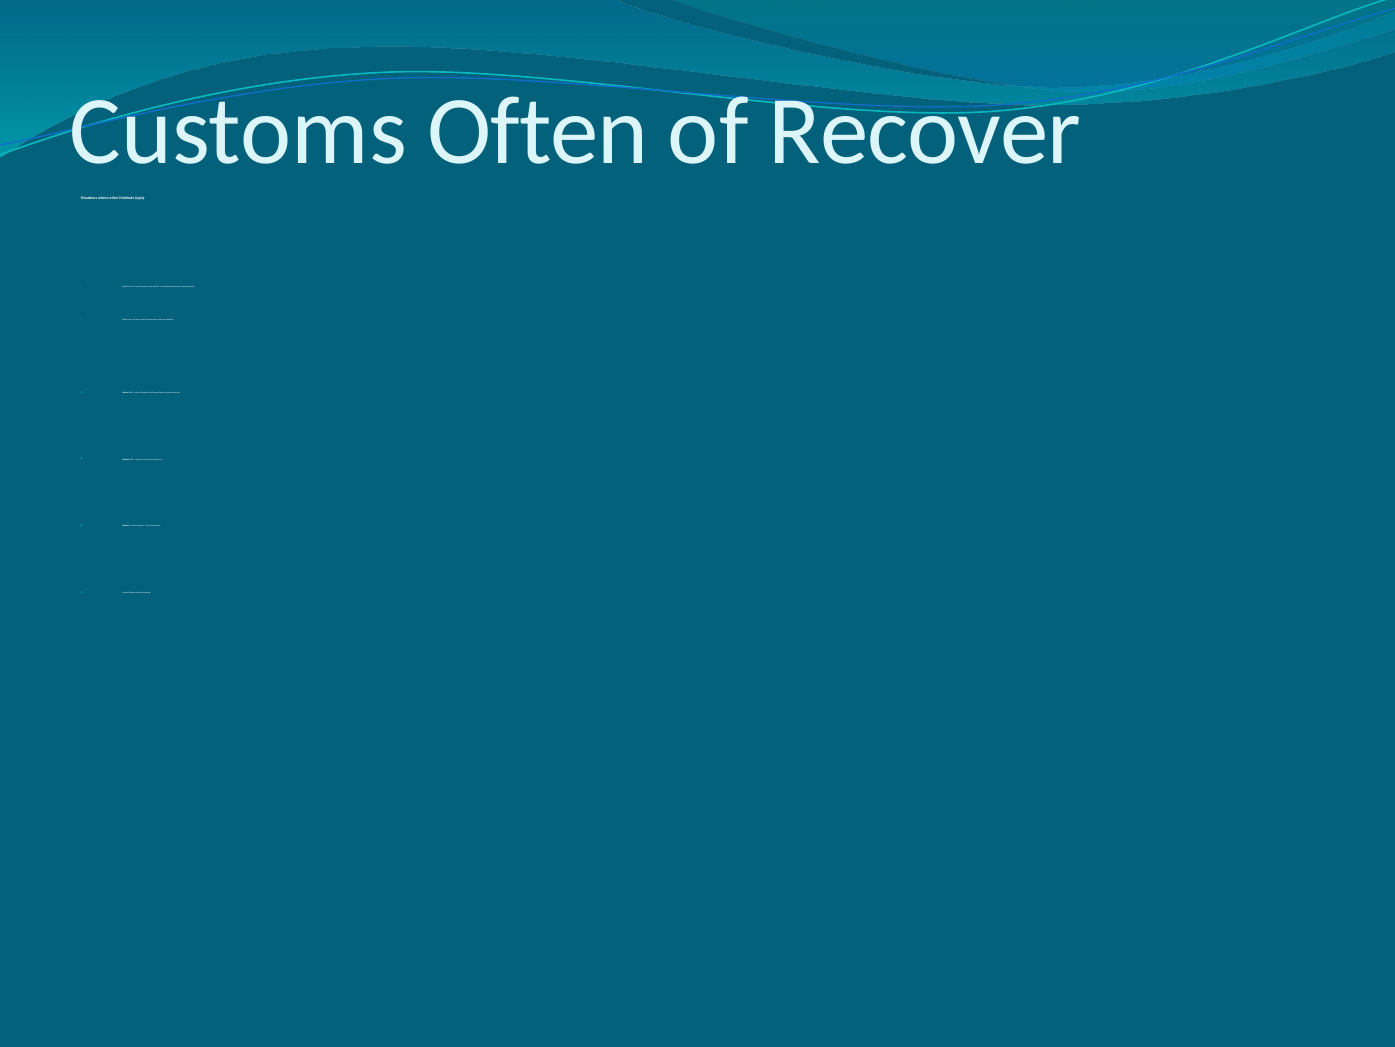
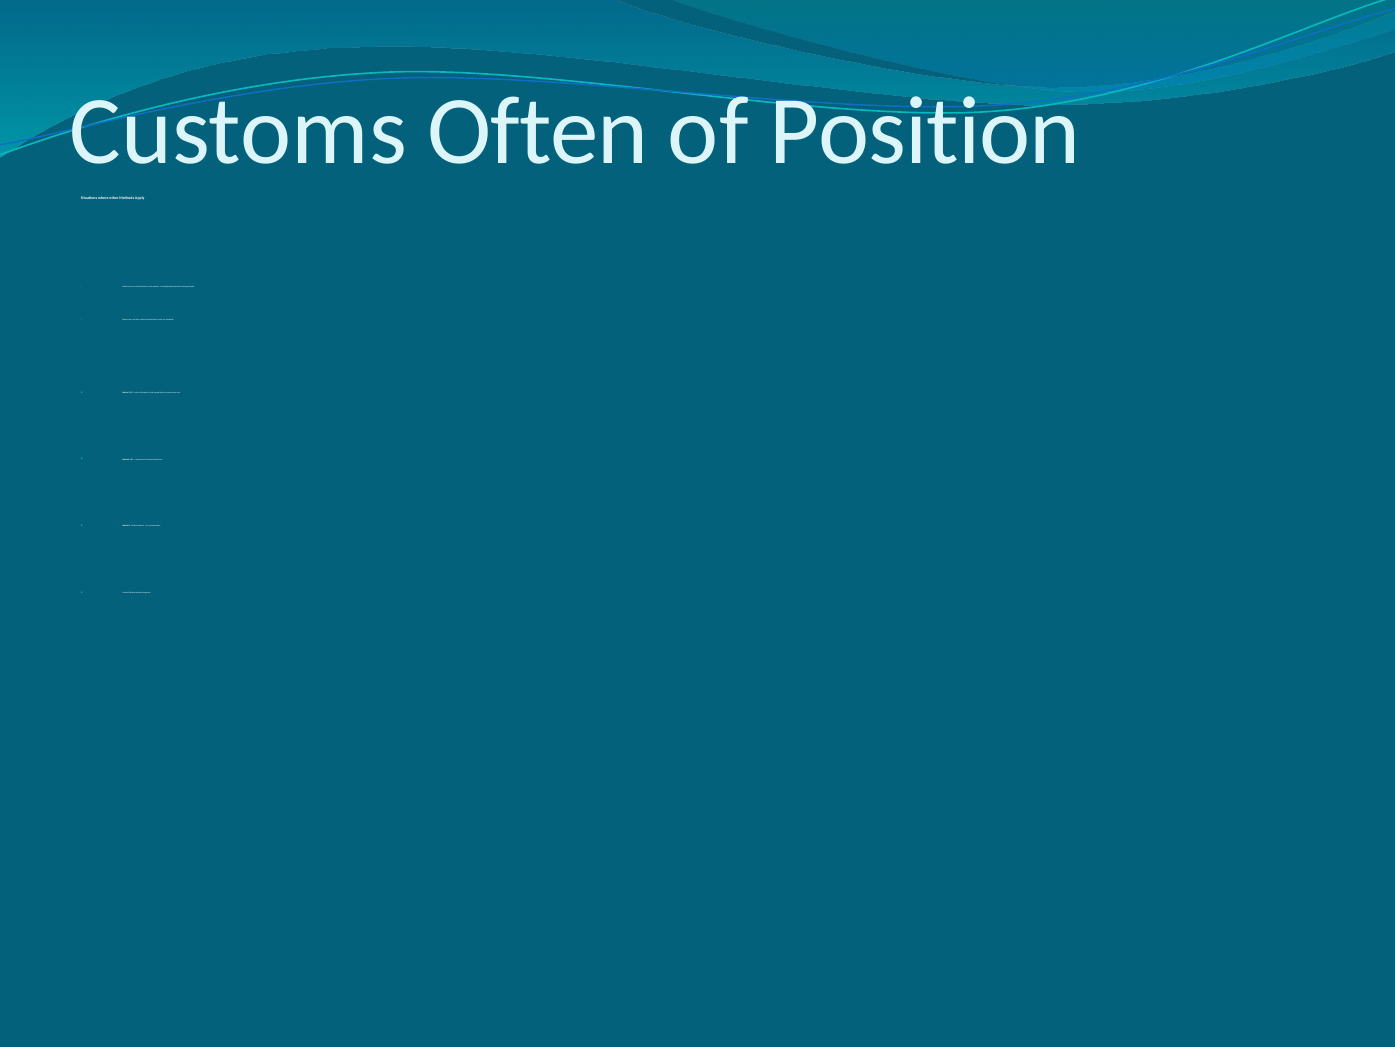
of Recover: Recover -> Position (925, 131)
